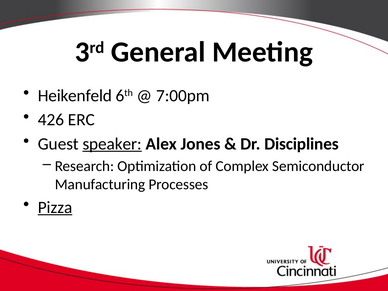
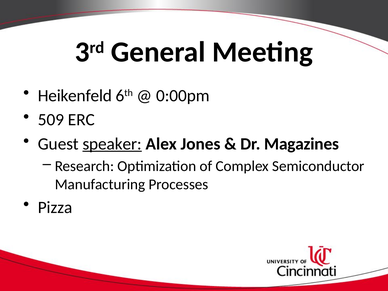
7:00pm: 7:00pm -> 0:00pm (183, 96)
426: 426 -> 509 (51, 120)
Disciplines: Disciplines -> Magazines (302, 144)
Pizza underline: present -> none (55, 207)
